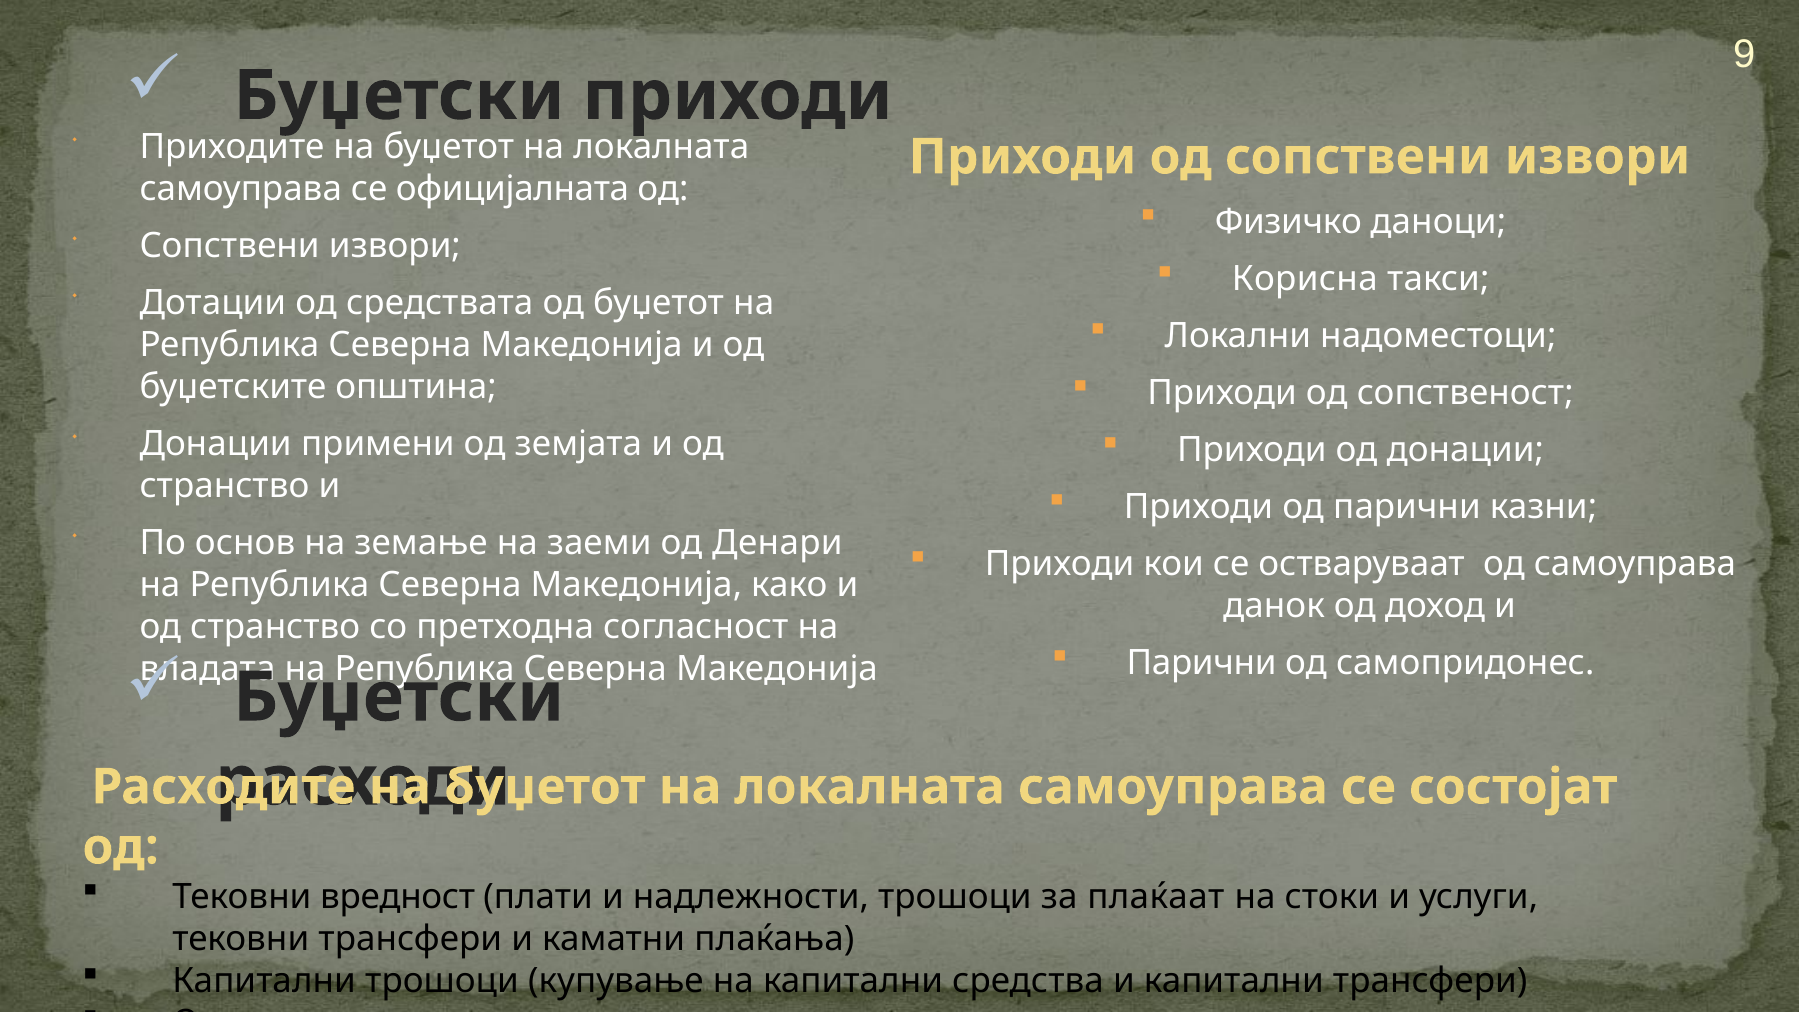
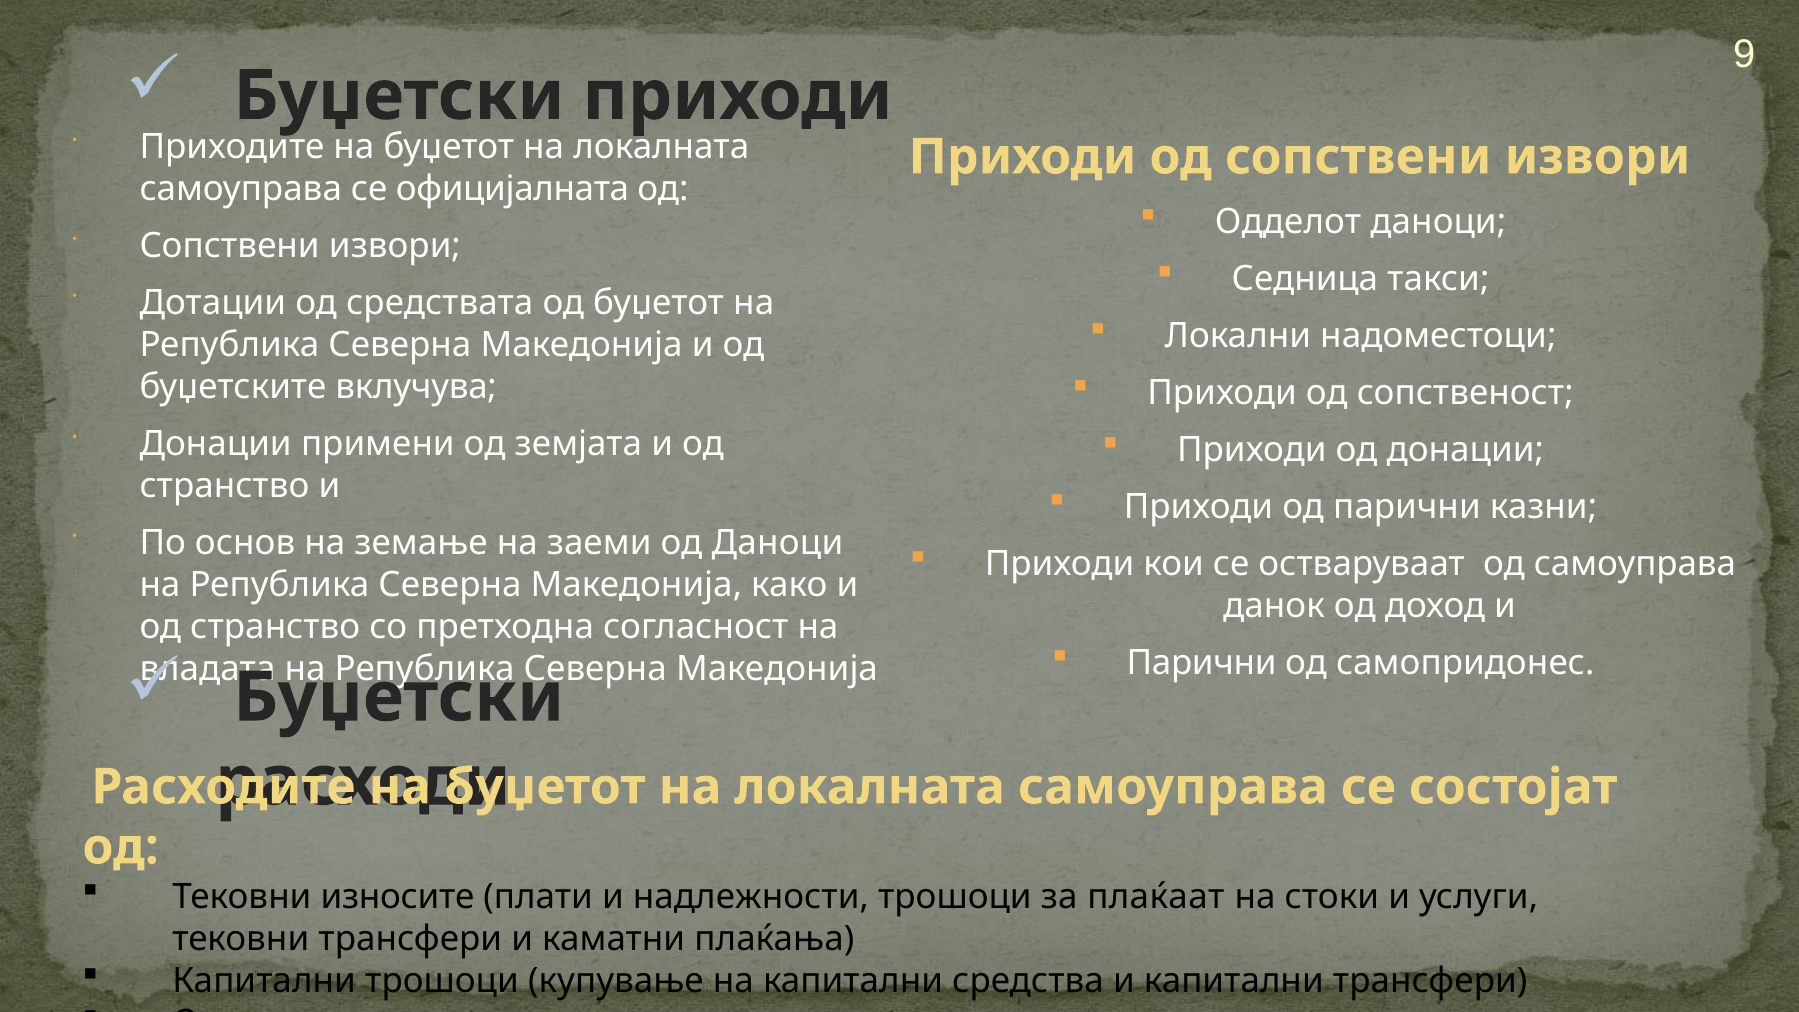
Физичко: Физичко -> Одделот (1288, 222)
Корисна: Корисна -> Седница (1305, 279)
општина: општина -> вклучува (416, 387)
од Денари: Денари -> Даноци (777, 543)
вредност: вредност -> износите (398, 897)
